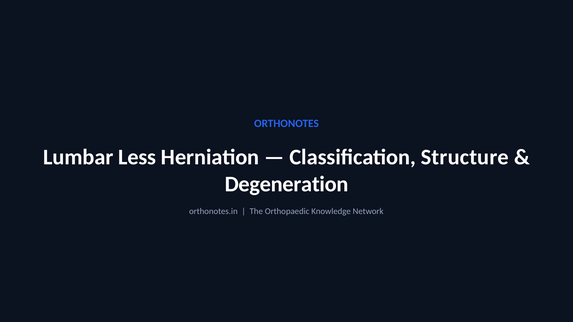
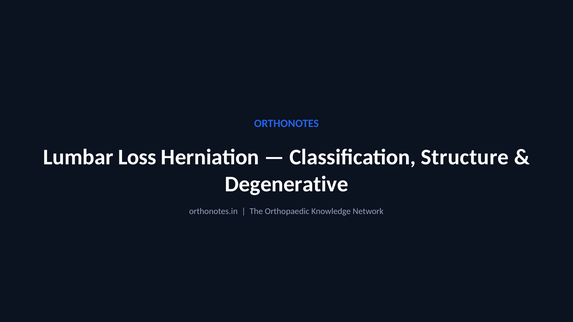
Less: Less -> Loss (137, 157)
Degeneration: Degeneration -> Degenerative (286, 184)
